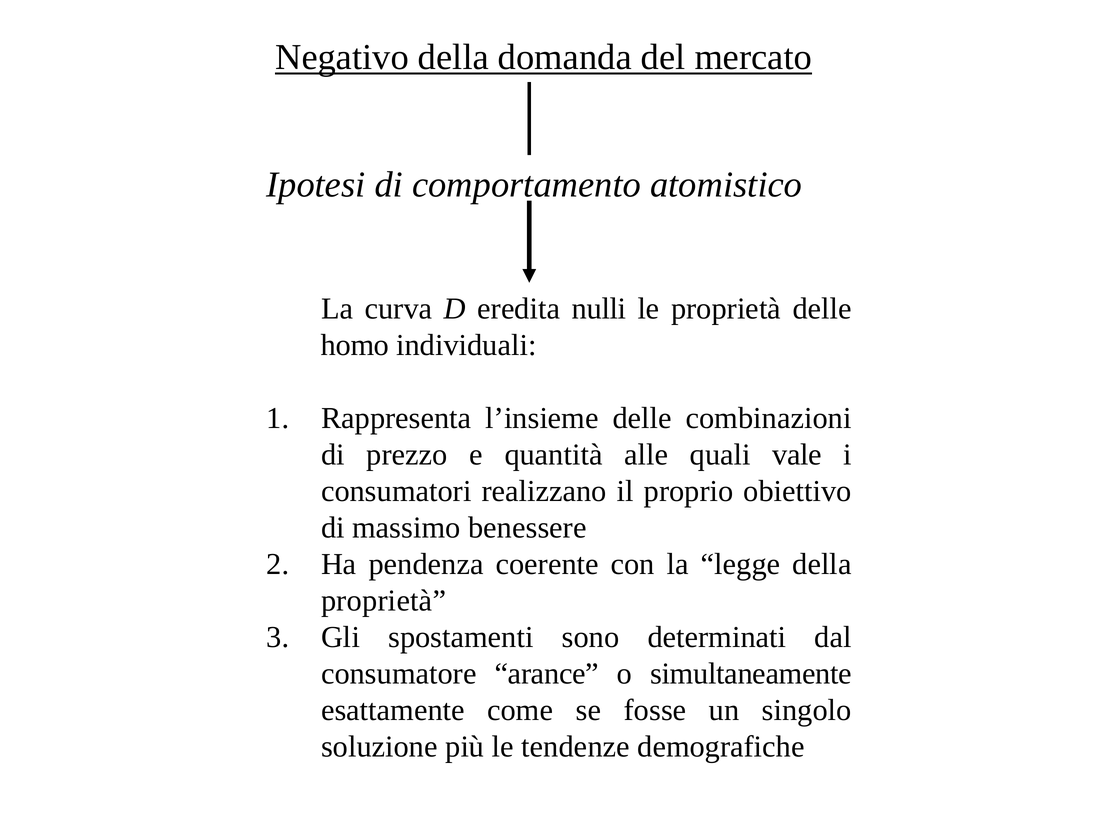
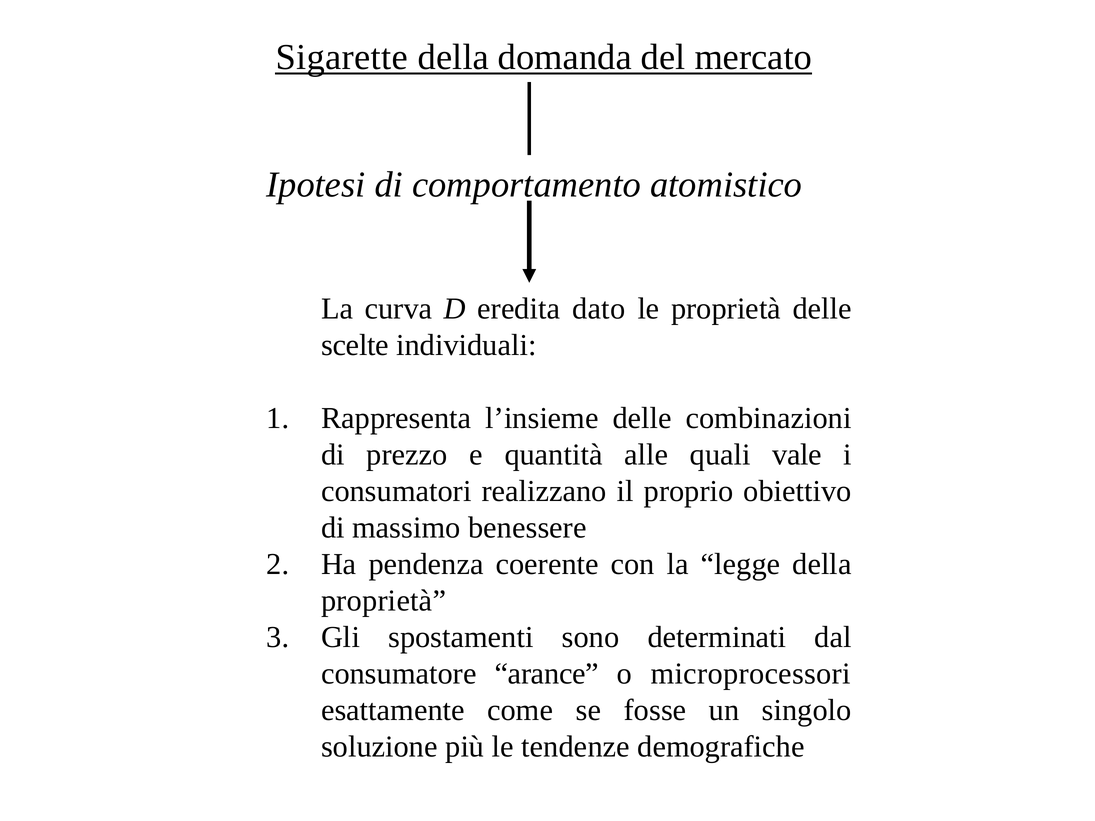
Negativo: Negativo -> Sigarette (342, 57)
nulli: nulli -> dato (599, 309)
homo: homo -> scelte (355, 345)
simultaneamente: simultaneamente -> microprocessori (751, 674)
